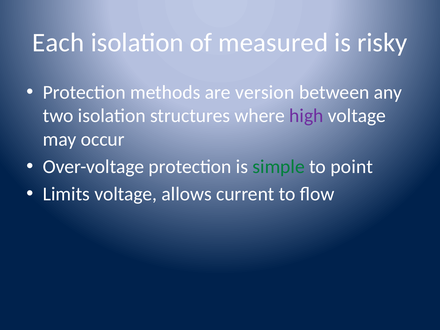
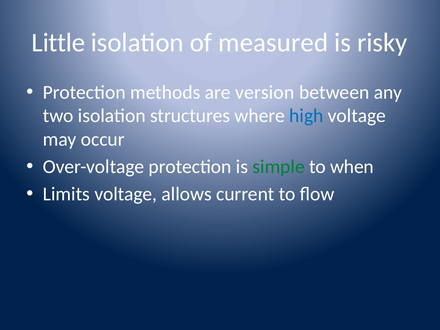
Each: Each -> Little (58, 43)
high colour: purple -> blue (306, 116)
point: point -> when (352, 167)
